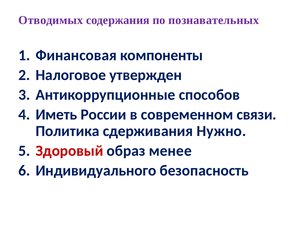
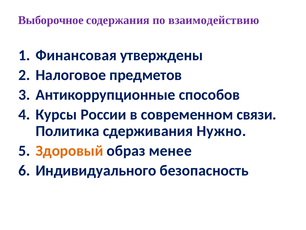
Отводимых: Отводимых -> Выборочное (51, 20)
познавательных: познавательных -> взаимодействию (214, 20)
компоненты: компоненты -> утверждены (162, 55)
утвержден: утвержден -> предметов (146, 75)
Иметь: Иметь -> Курсы (56, 114)
Здоровый colour: red -> orange (69, 151)
